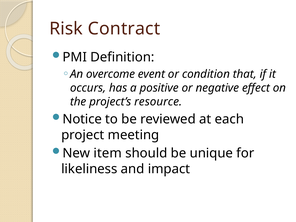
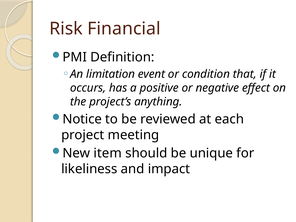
Contract: Contract -> Financial (124, 29)
overcome: overcome -> limitation (111, 74)
resource: resource -> anything (158, 102)
